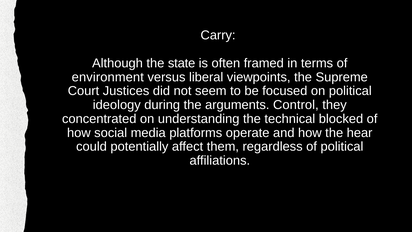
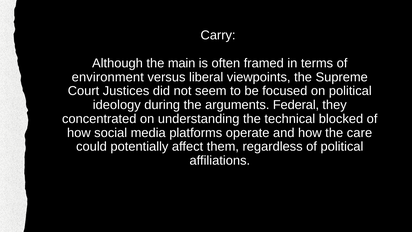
state: state -> main (182, 63)
Control: Control -> Federal (296, 105)
hear: hear -> care (360, 133)
